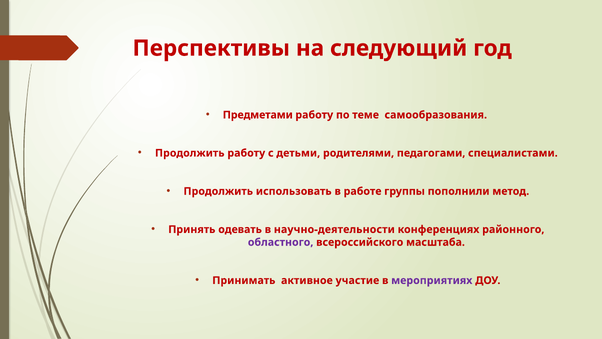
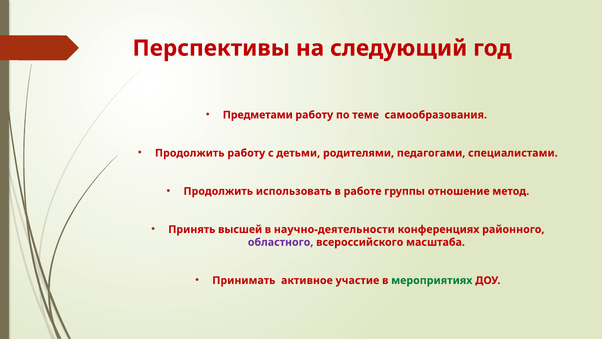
пополнили: пополнили -> отношение (459, 191)
одевать: одевать -> высшей (240, 229)
мероприятиях colour: purple -> green (432, 280)
